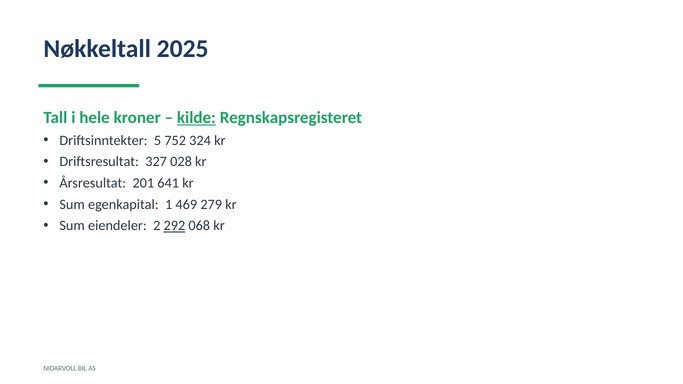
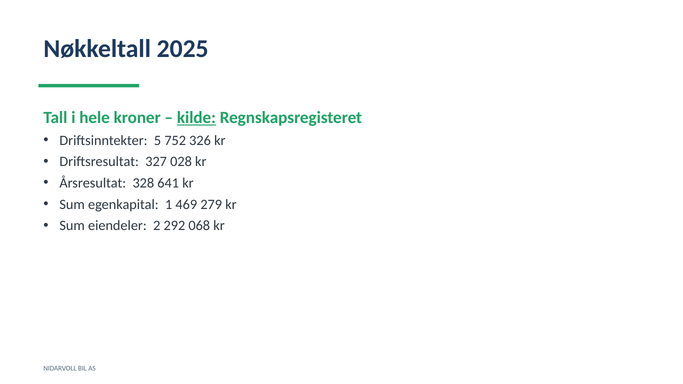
324: 324 -> 326 (200, 140)
201: 201 -> 328 (143, 183)
292 underline: present -> none (174, 226)
